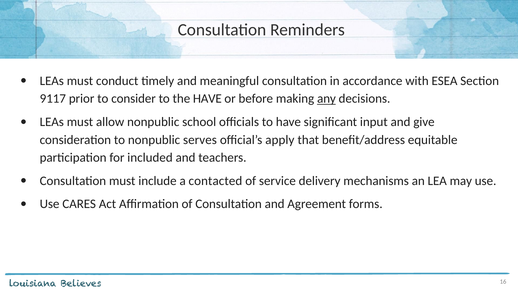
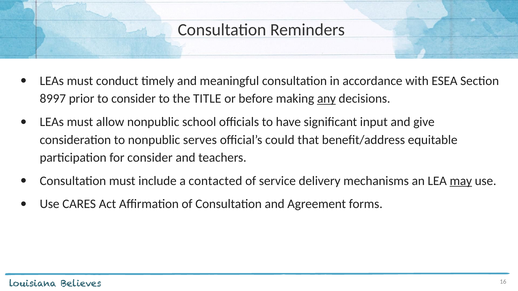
9117: 9117 -> 8997 (53, 99)
the HAVE: HAVE -> TITLE (207, 99)
apply: apply -> could (280, 140)
for included: included -> consider (150, 158)
may underline: none -> present (461, 181)
